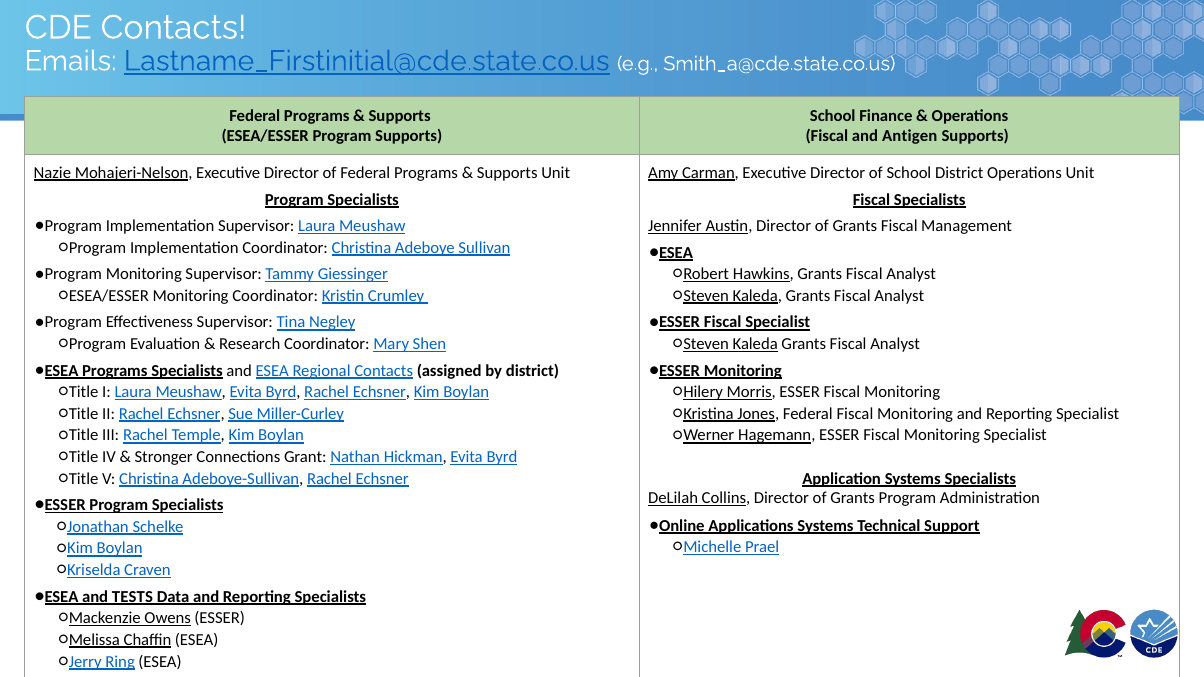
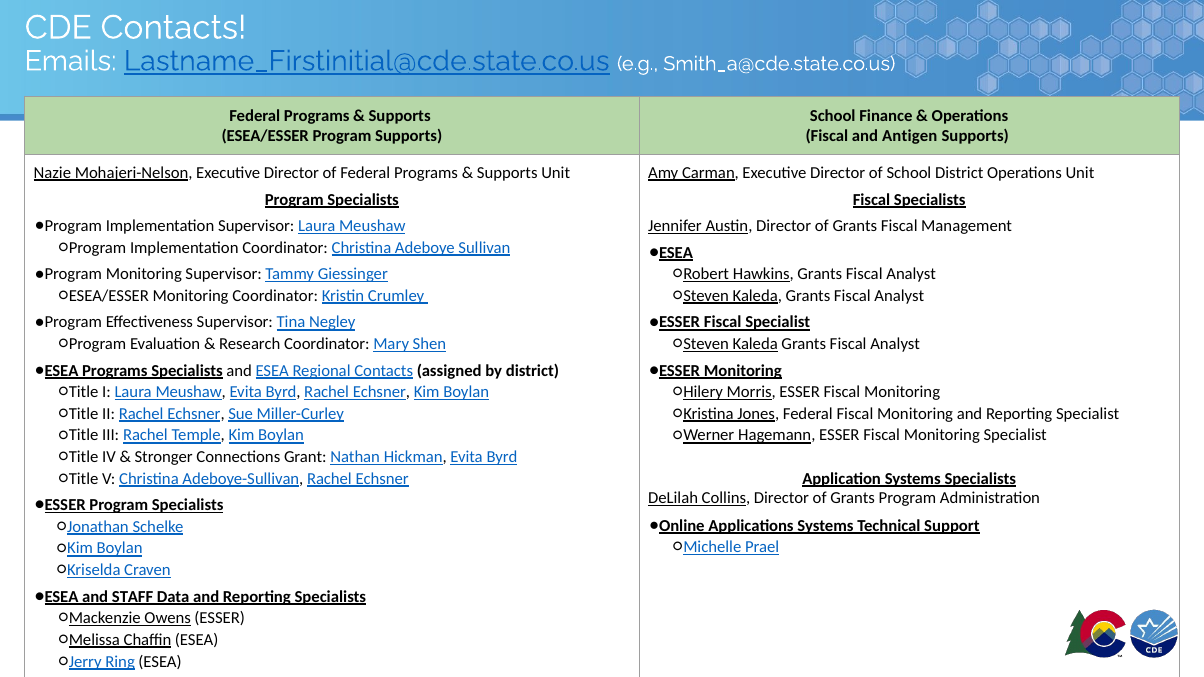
TESTS: TESTS -> STAFF (133, 597)
